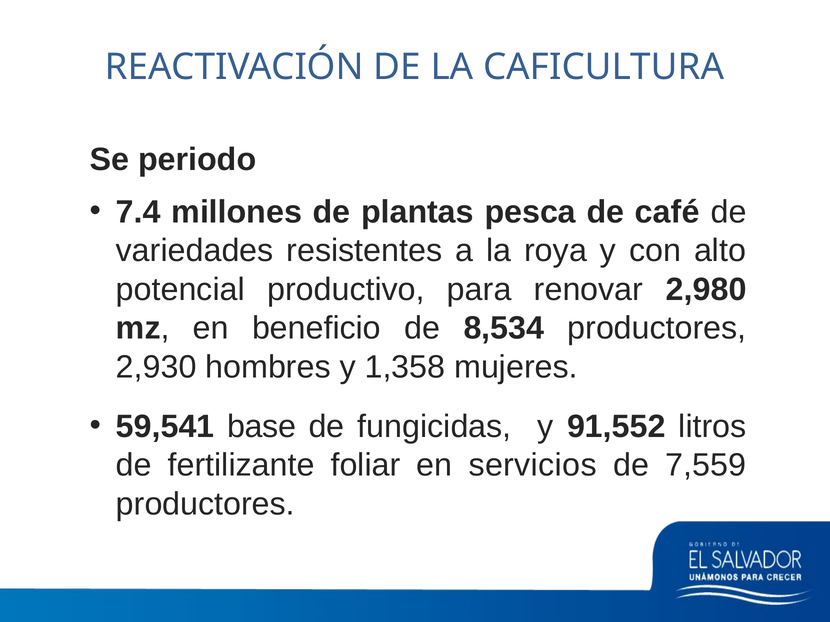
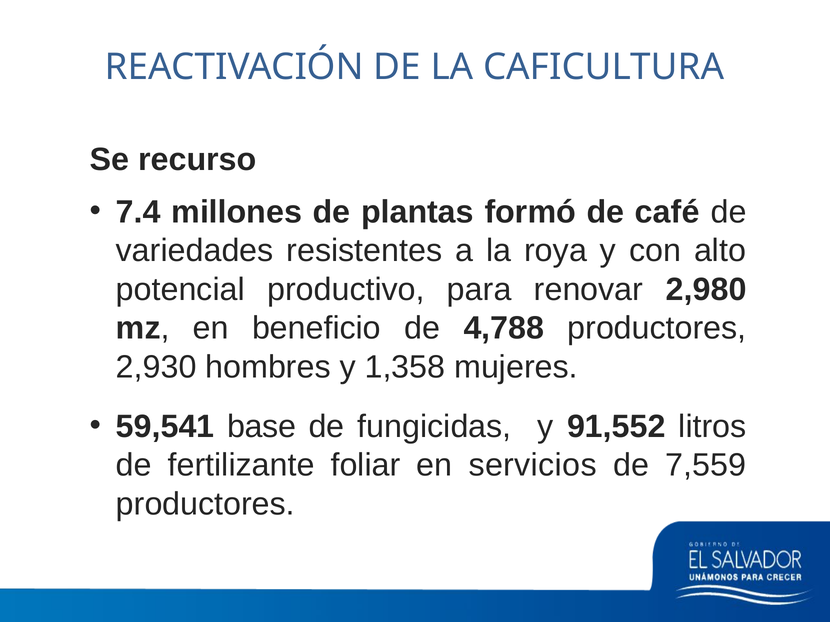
periodo: periodo -> recurso (197, 160)
pesca: pesca -> formó (530, 212)
8,534: 8,534 -> 4,788 (504, 329)
